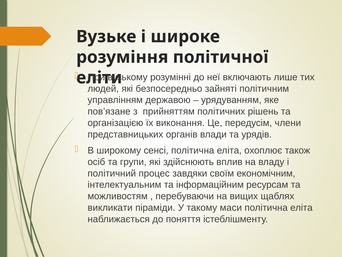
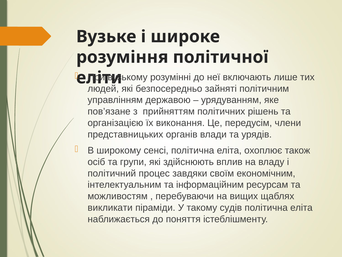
маси: маси -> судів (231, 207)
